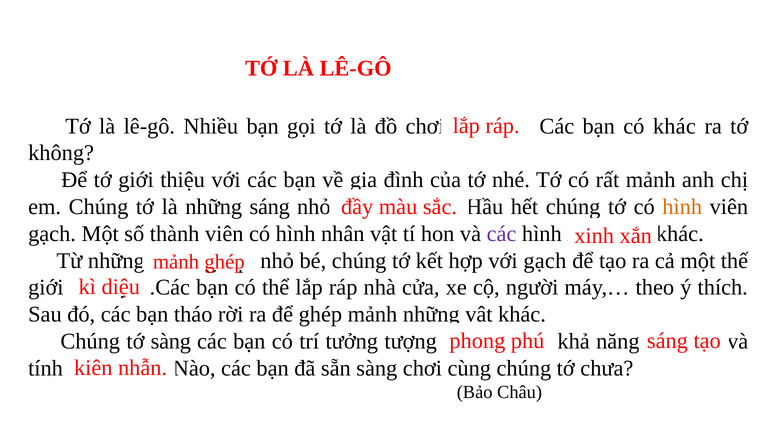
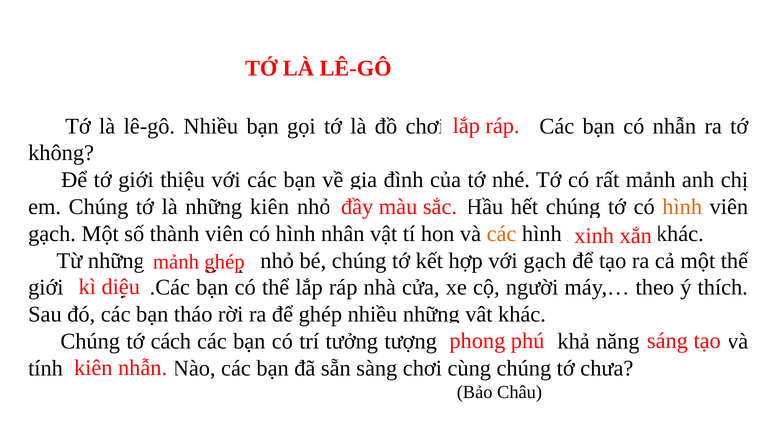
có khác: khác -> nhẫn (674, 126)
những sáng: sáng -> kiên (269, 207)
các colour: purple -> orange (502, 234)
ghép mảnh: mảnh -> nhiều (372, 314)
tớ sàng: sàng -> cách (171, 341)
